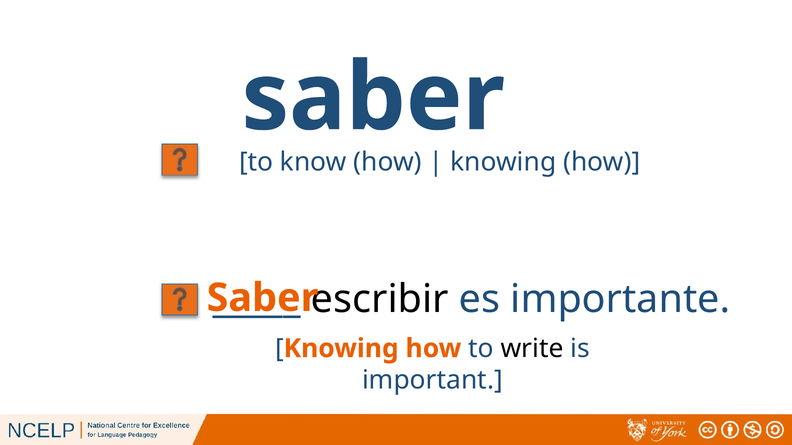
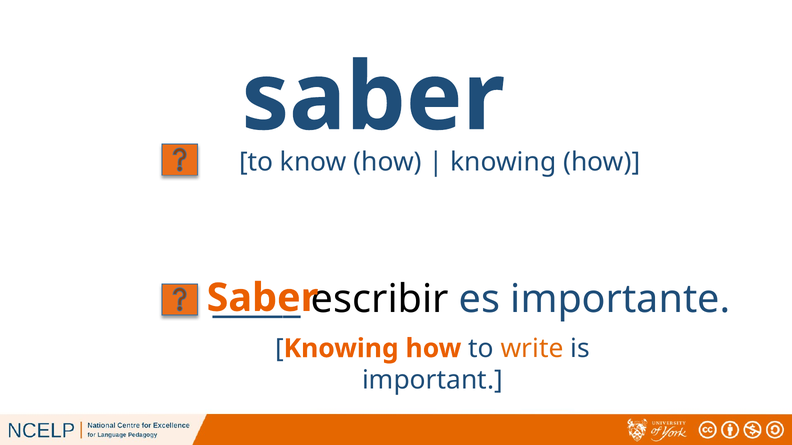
write colour: black -> orange (532, 349)
